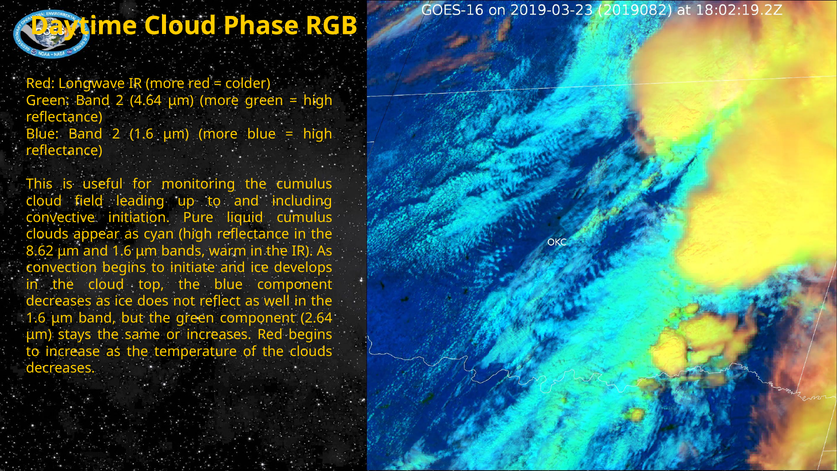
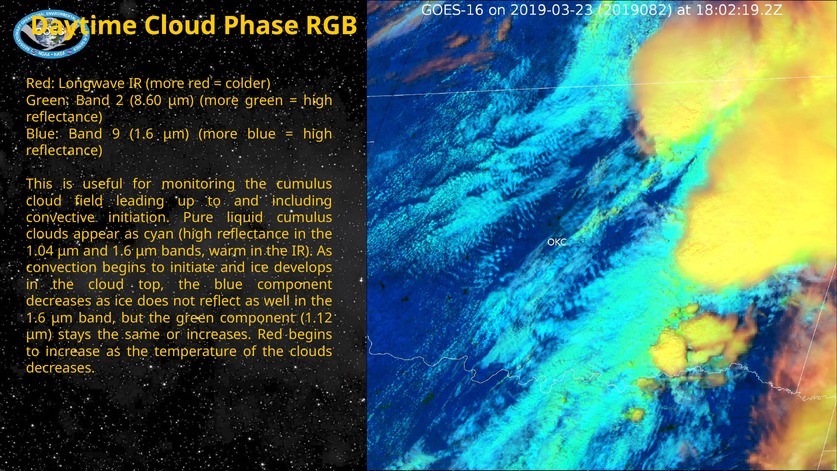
4.64: 4.64 -> 8.60 (146, 100)
Blue Band 2: 2 -> 9 (116, 134)
8.62: 8.62 -> 1.04 (40, 251)
2.64: 2.64 -> 1.12 (317, 318)
